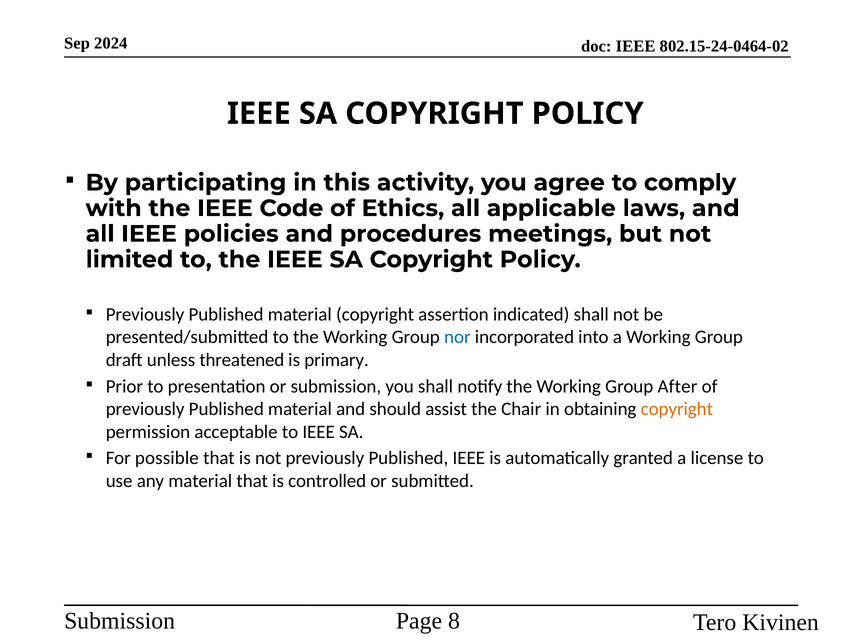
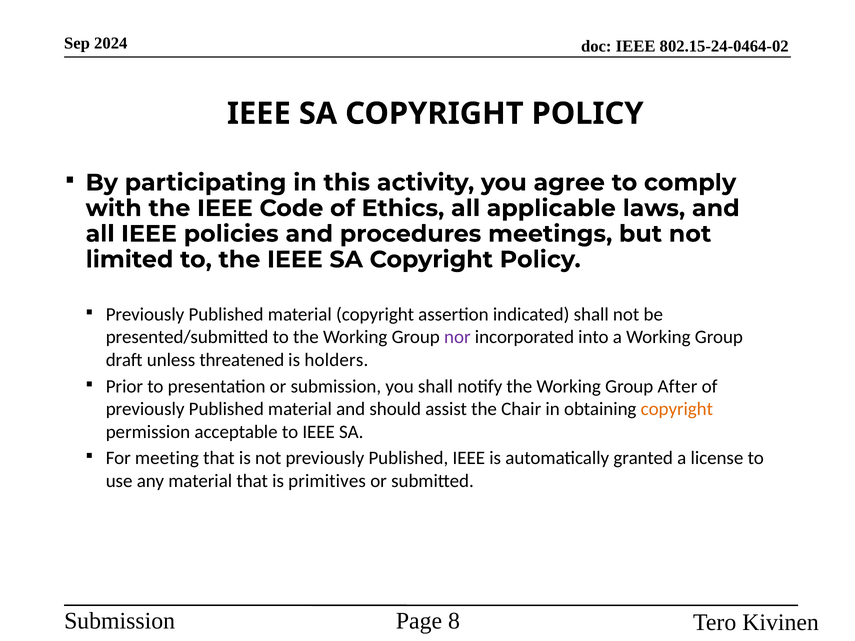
nor colour: blue -> purple (457, 337)
primary: primary -> holders (336, 360)
possible: possible -> meeting (167, 458)
controlled: controlled -> primitives (327, 481)
